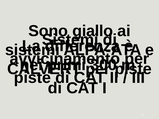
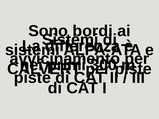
giallo: giallo -> bordi (93, 31)
